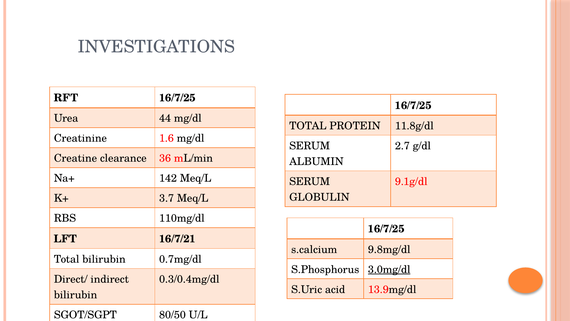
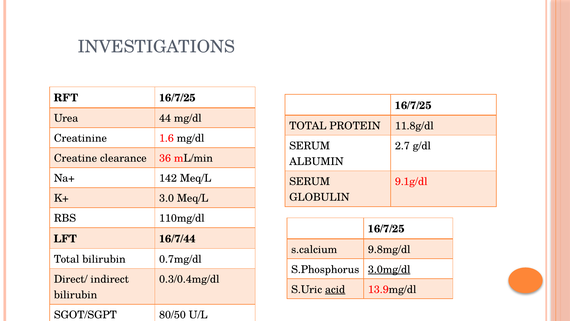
3.7: 3.7 -> 3.0 (167, 198)
16/7/21: 16/7/21 -> 16/7/44 (177, 239)
acid underline: none -> present (335, 289)
